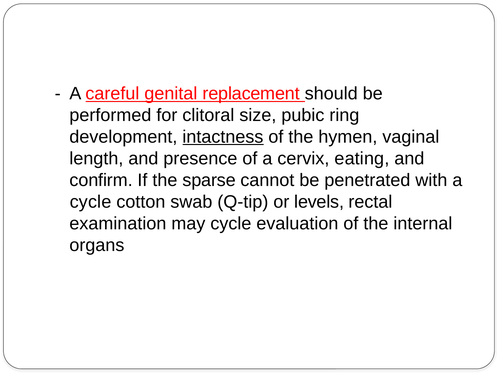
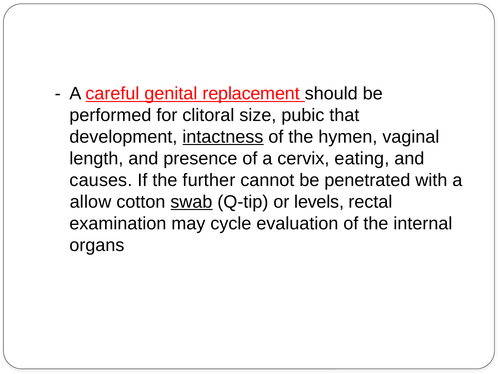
ring: ring -> that (345, 115)
confirm: confirm -> causes (101, 180)
sparse: sparse -> further (209, 180)
cycle: cycle -> allow (91, 202)
swab underline: none -> present (192, 202)
